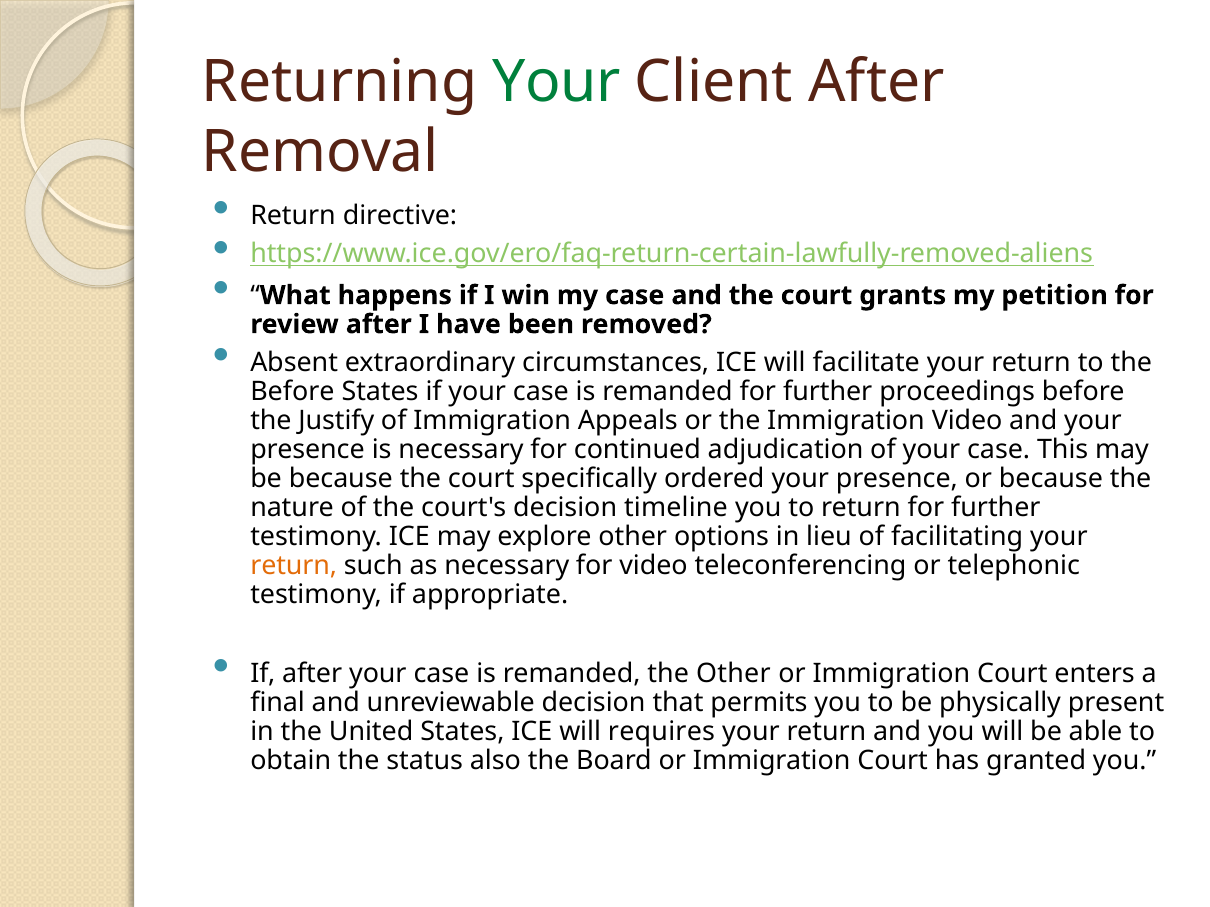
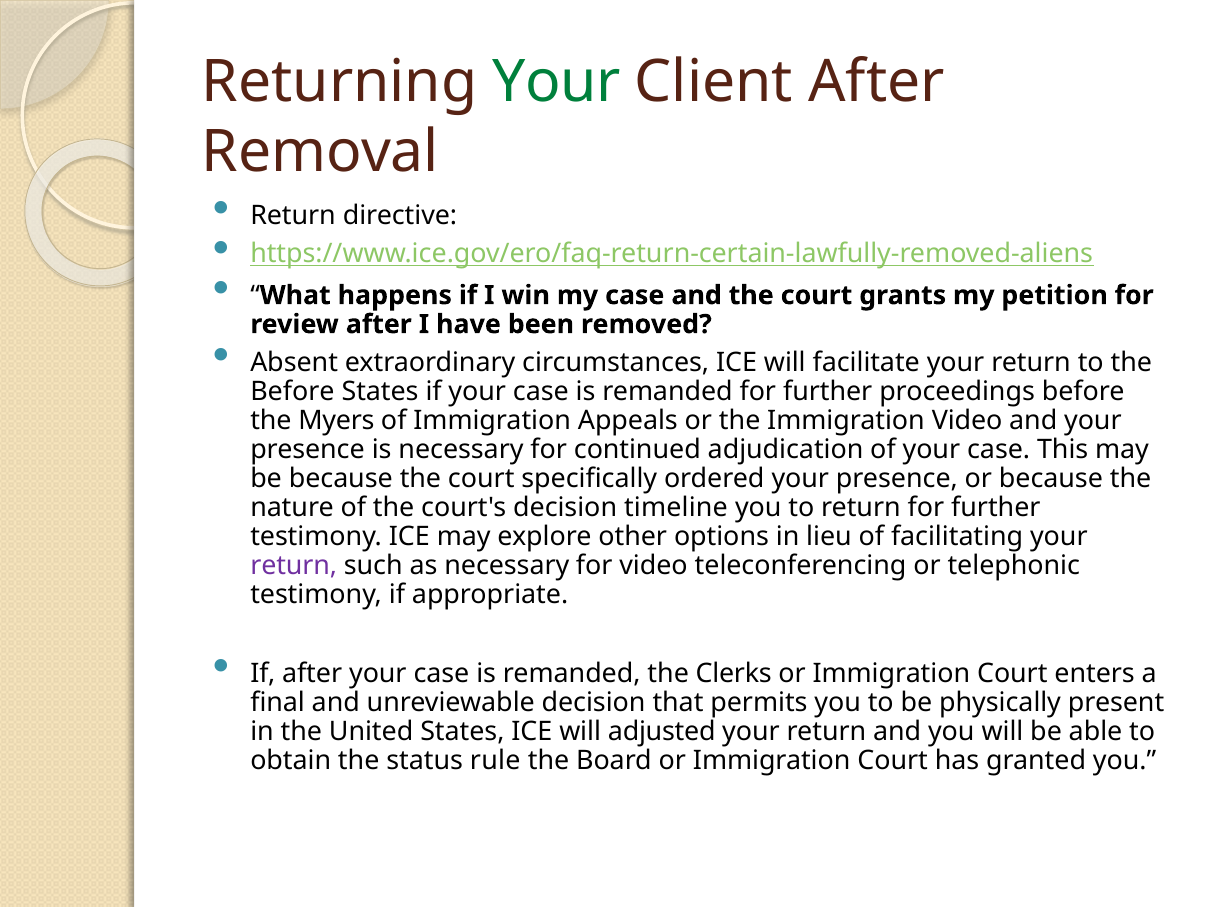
Justify: Justify -> Myers (336, 421)
return colour: orange -> purple (294, 566)
the Other: Other -> Clerks (734, 674)
requires: requires -> adjusted (662, 732)
also: also -> rule (495, 761)
